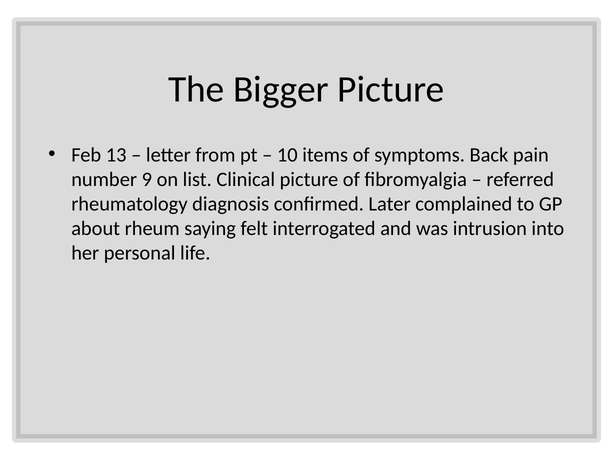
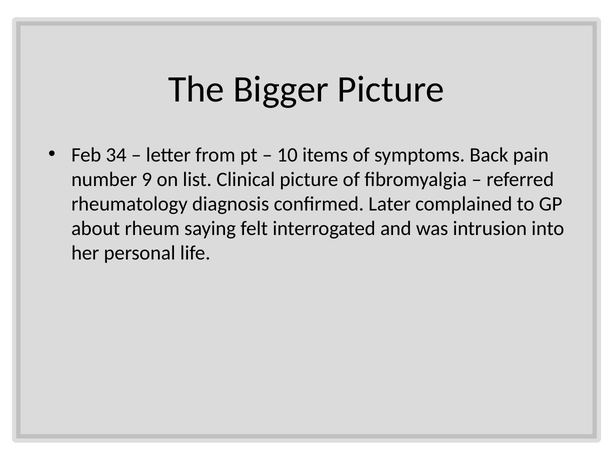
13: 13 -> 34 (116, 155)
